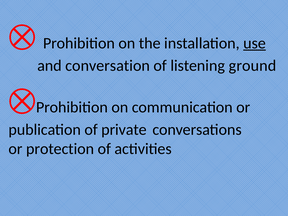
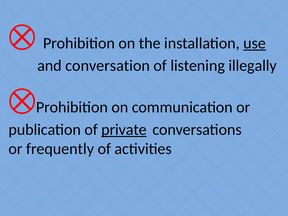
ground: ground -> illegally (253, 66)
private underline: none -> present (124, 130)
protection: protection -> frequently (60, 149)
